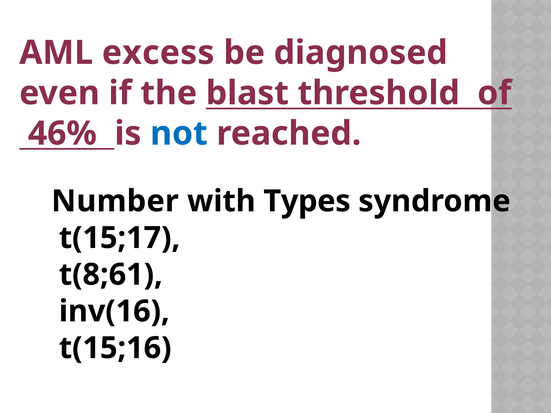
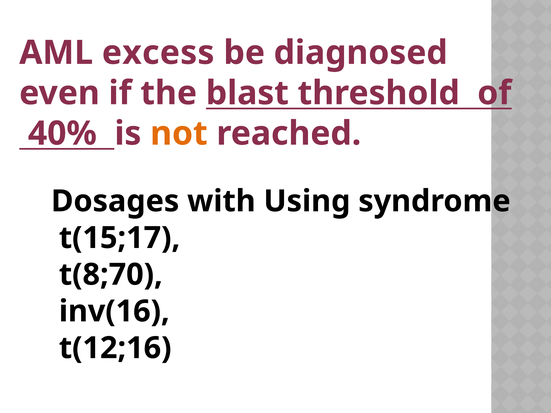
46%: 46% -> 40% (62, 134)
not colour: blue -> orange (179, 134)
Number: Number -> Dosages (115, 201)
Types: Types -> Using (307, 201)
t(8;61: t(8;61 -> t(8;70 (111, 275)
t(15;16: t(15;16 -> t(12;16 (115, 348)
